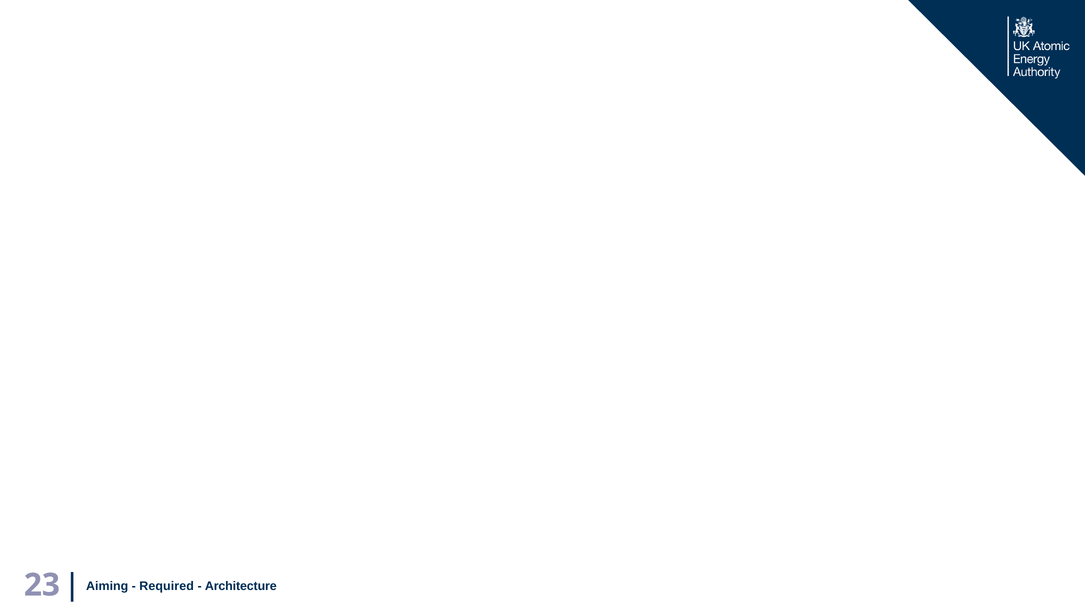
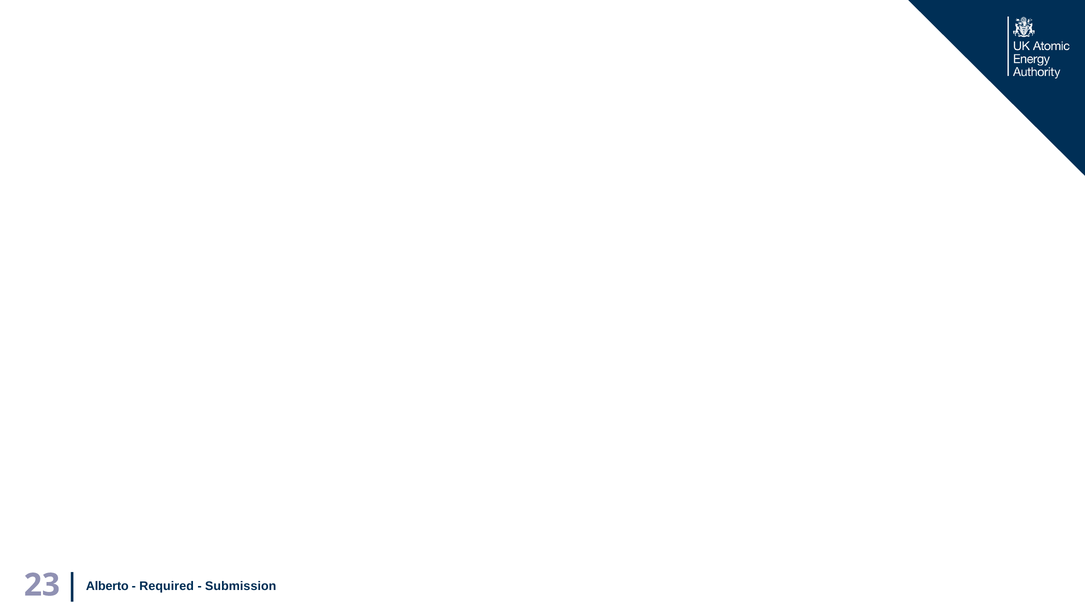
Aiming: Aiming -> Alberto (107, 586)
Architecture: Architecture -> Submission (241, 586)
